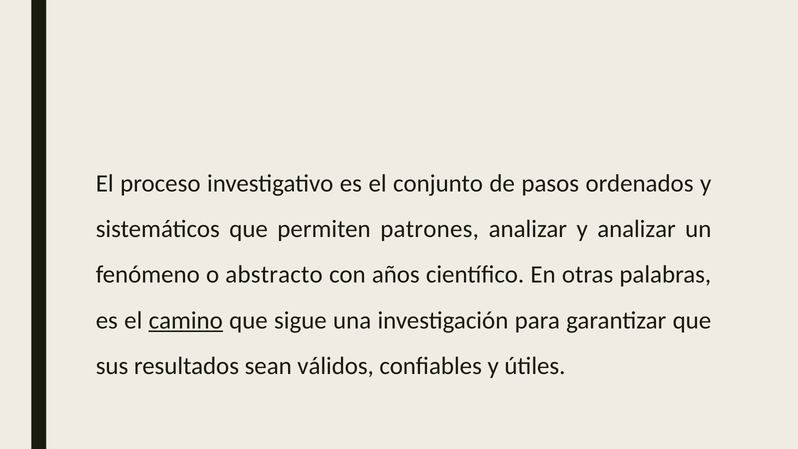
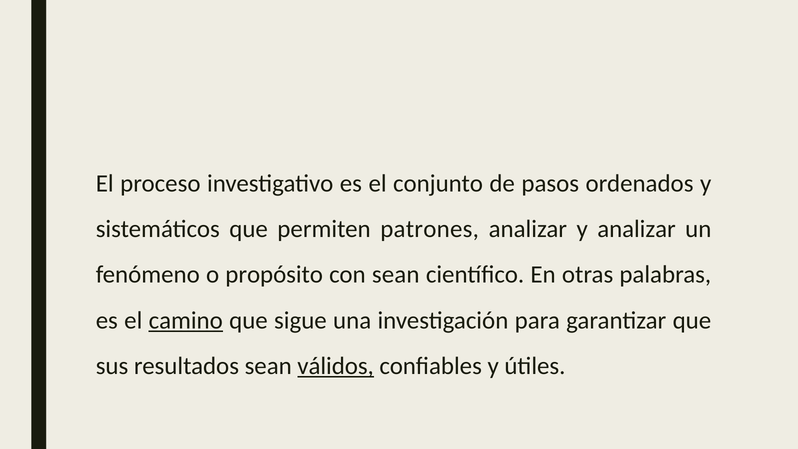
abstracto: abstracto -> propósito (274, 275)
con años: años -> sean (396, 275)
válidos underline: none -> present (336, 366)
